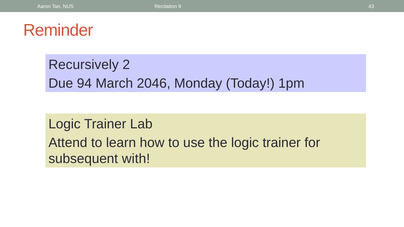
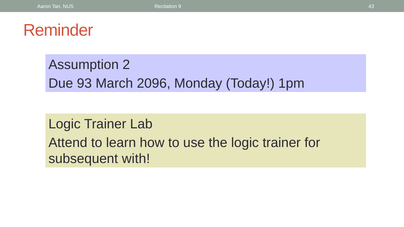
Recursively: Recursively -> Assumption (84, 65)
94: 94 -> 93 (84, 83)
2046: 2046 -> 2096 (154, 83)
